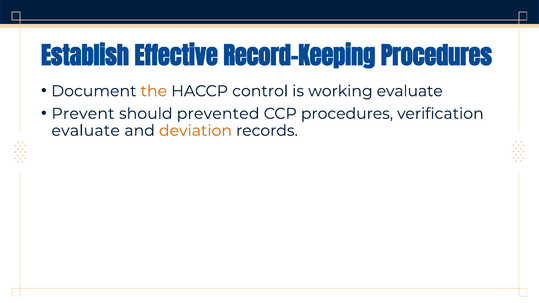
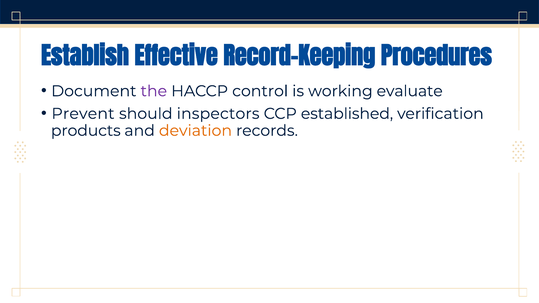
the colour: orange -> purple (154, 91)
prevented: prevented -> inspectors (218, 114)
CCP procedures: procedures -> established (347, 114)
evaluate: evaluate -> products (86, 131)
